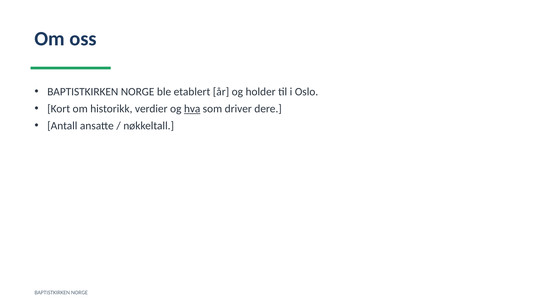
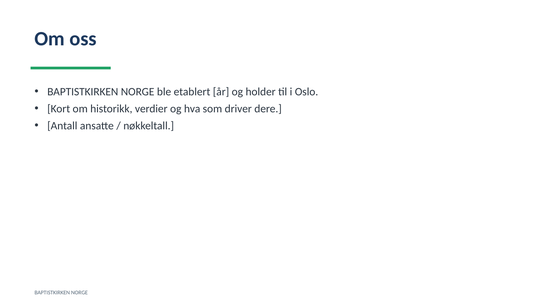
hva underline: present -> none (192, 109)
